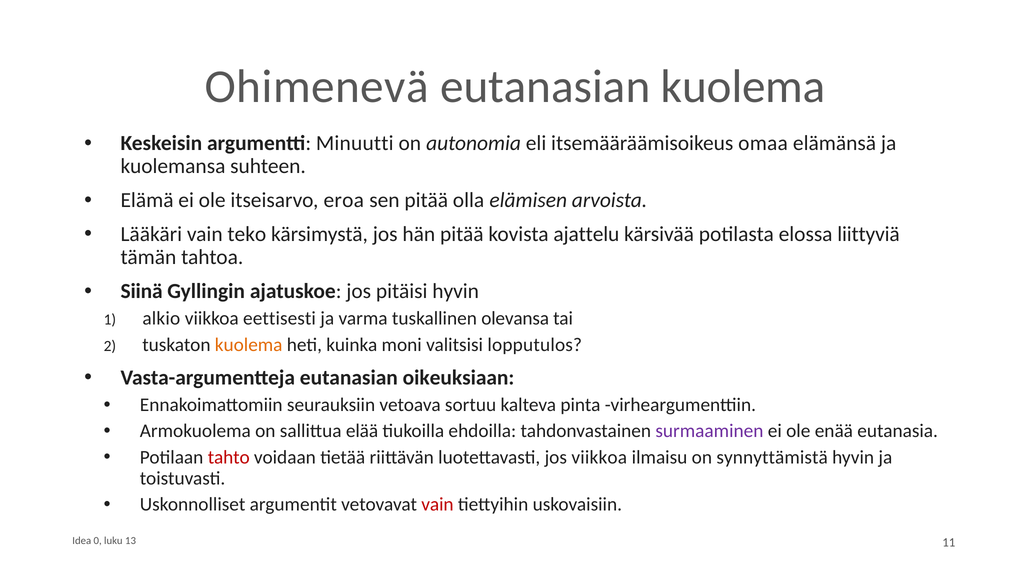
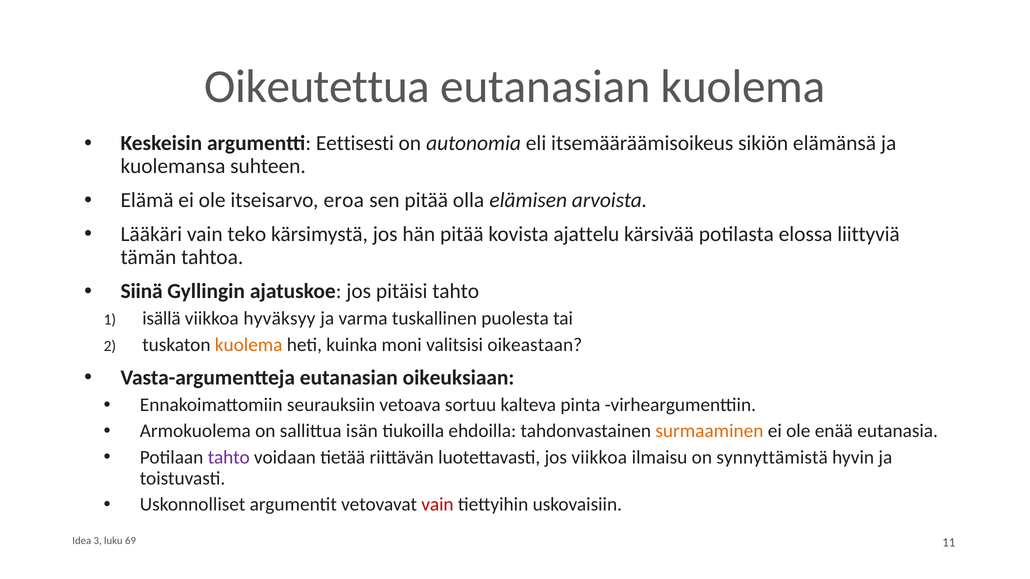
Ohimenevä: Ohimenevä -> Oikeutettua (317, 87)
Minuutti: Minuutti -> Eettisesti (355, 143)
omaa: omaa -> sikiön (763, 143)
pitäisi hyvin: hyvin -> tahto (456, 291)
alkio: alkio -> isällä (161, 319)
eettisesti: eettisesti -> hyväksyy (279, 319)
olevansa: olevansa -> puolesta (515, 319)
lopputulos: lopputulos -> oikeastaan (535, 345)
elää: elää -> isän (362, 431)
surmaaminen colour: purple -> orange (709, 431)
tahto colour: red -> purple (229, 458)
0: 0 -> 3 (98, 541)
13: 13 -> 69 (131, 541)
